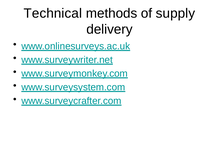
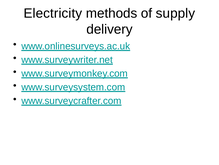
Technical: Technical -> Electricity (53, 13)
